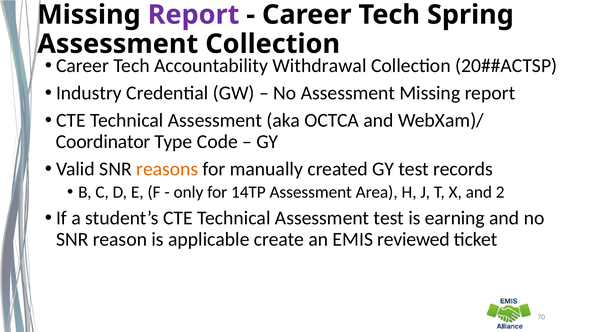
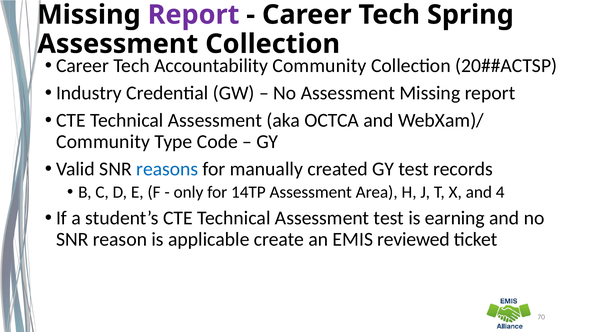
Accountability Withdrawal: Withdrawal -> Community (319, 66)
Coordinator: Coordinator -> Community (103, 142)
reasons colour: orange -> blue (167, 169)
2: 2 -> 4 (500, 192)
